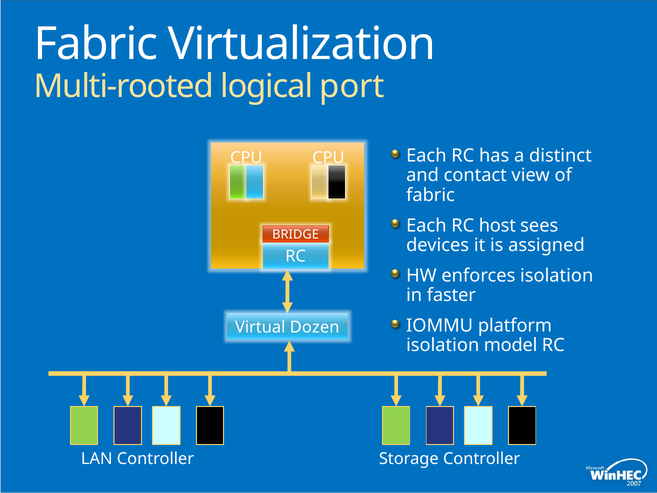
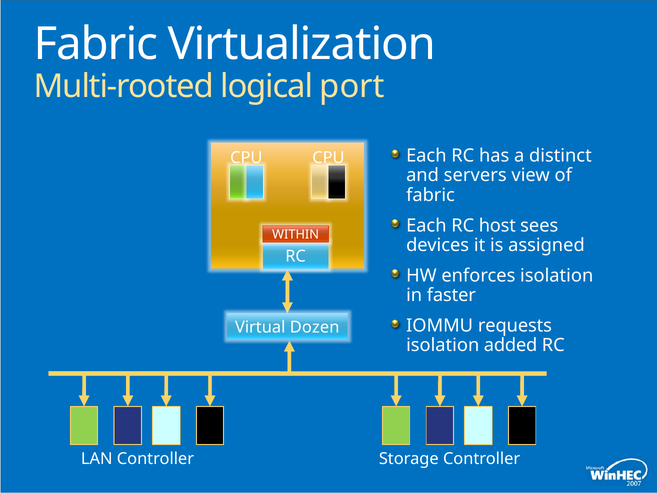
contact: contact -> servers (475, 175)
BRIDGE: BRIDGE -> WITHIN (296, 235)
platform: platform -> requests (515, 326)
model: model -> added (511, 345)
